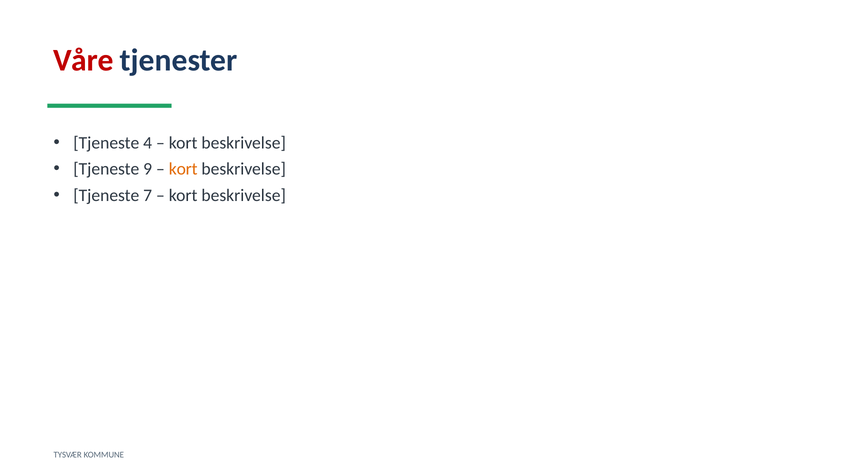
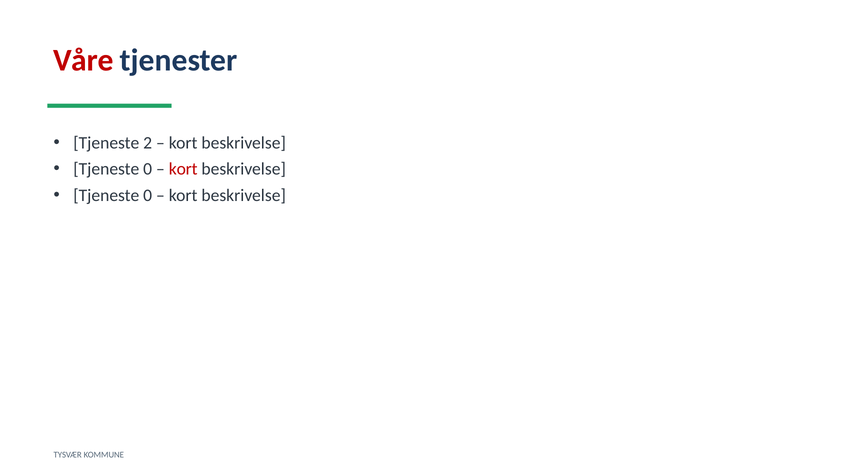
4: 4 -> 2 (148, 143)
9: 9 -> 0 (148, 169)
kort colour: orange -> red (183, 169)
7: 7 -> 0 (148, 195)
